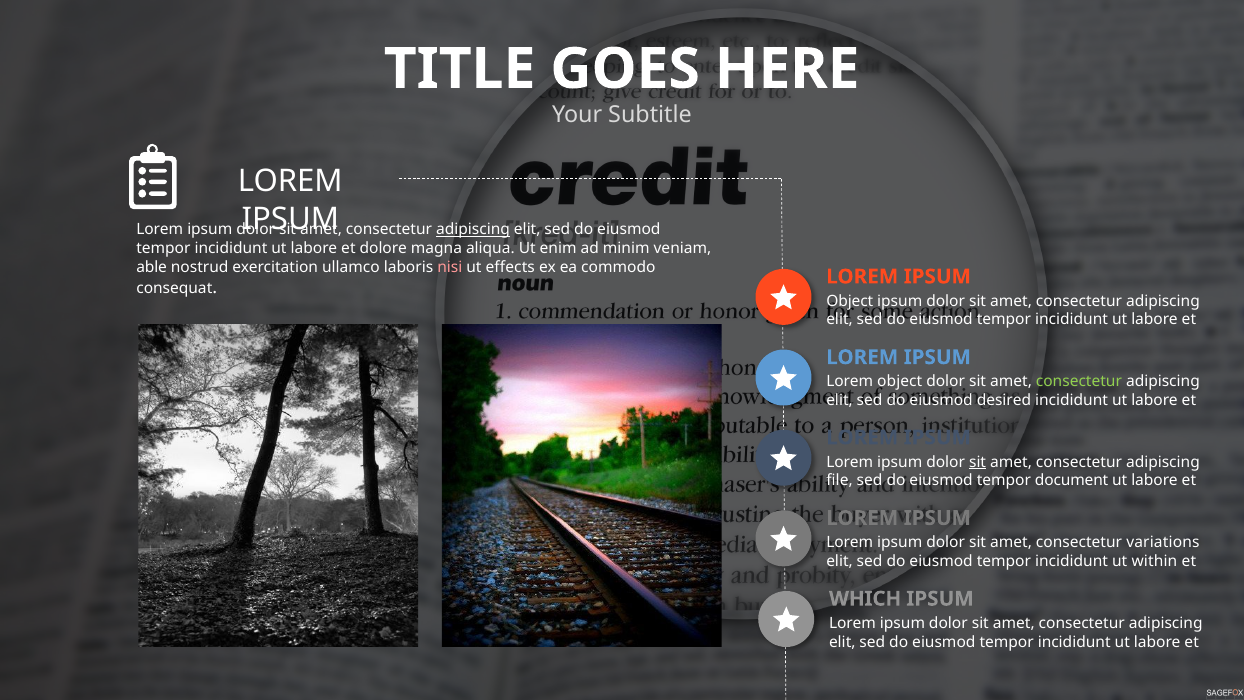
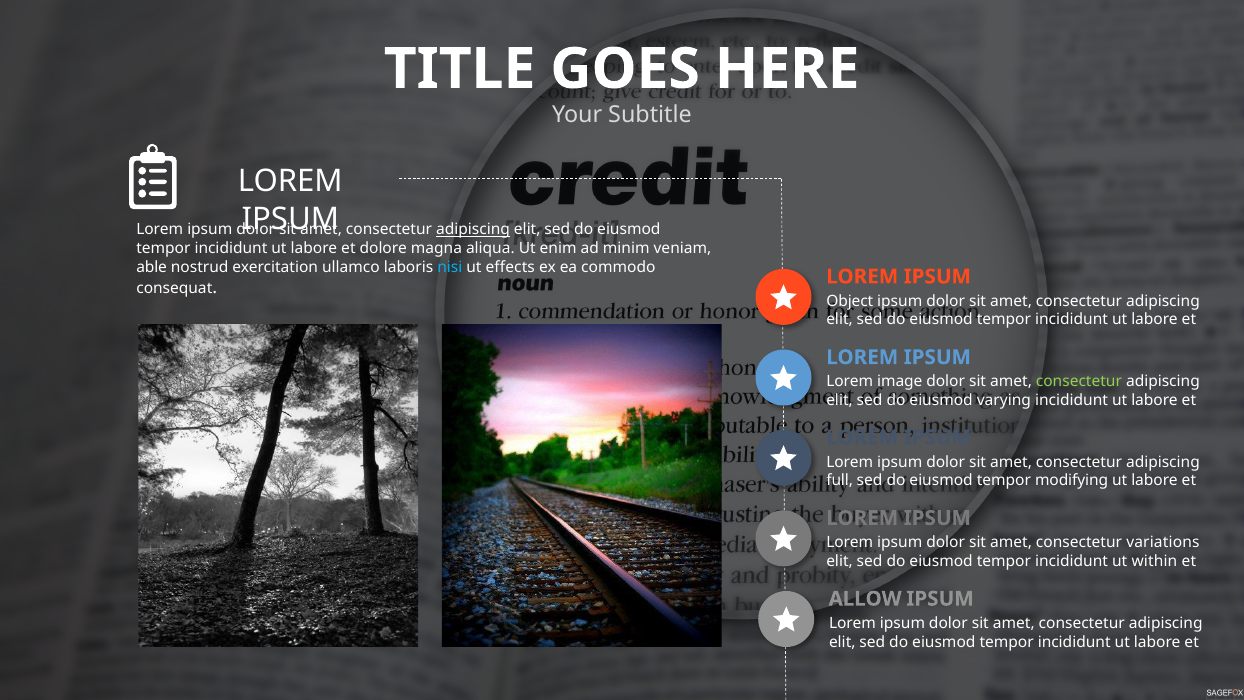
nisi colour: pink -> light blue (450, 267)
Lorem object: object -> image (900, 382)
desired: desired -> varying (1004, 400)
sit underline: present -> none (978, 462)
file: file -> full (840, 481)
document: document -> modifying (1072, 481)
WHICH: WHICH -> ALLOW (865, 599)
